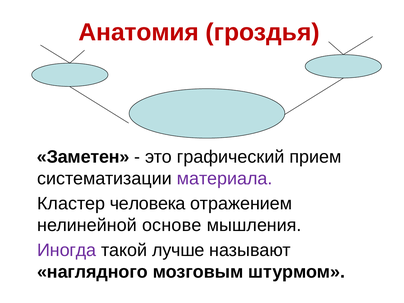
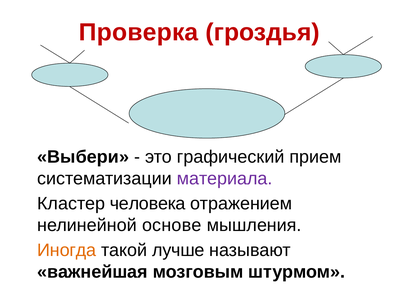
Анатомия: Анатомия -> Проверка (139, 32)
Заметен: Заметен -> Выбери (83, 157)
Иногда colour: purple -> orange (67, 250)
наглядного: наглядного -> важнейшая (92, 272)
